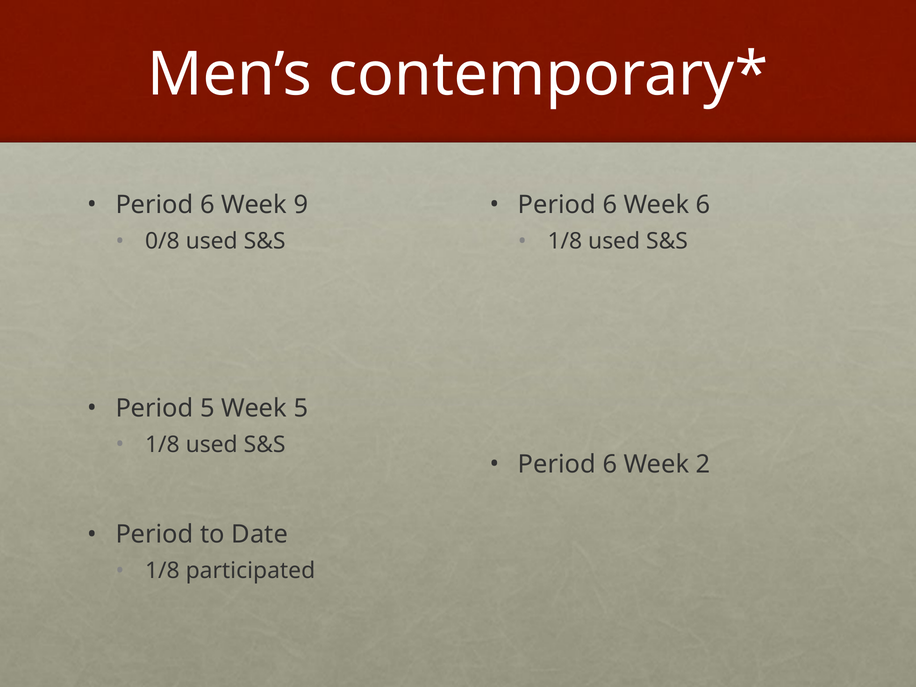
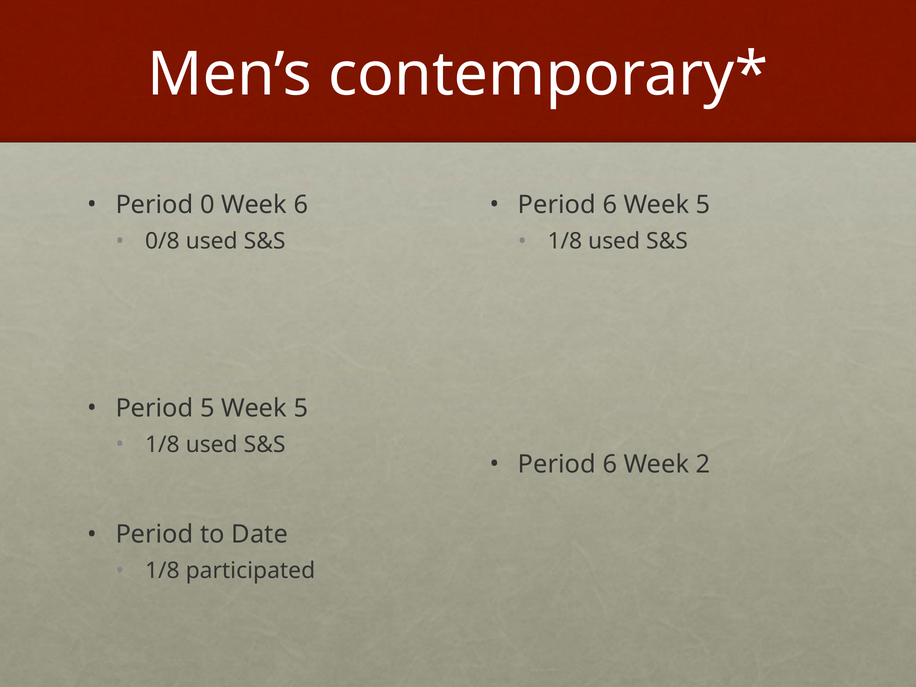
6: 6 -> 0 (207, 205)
Week 9: 9 -> 6 (301, 205)
6 Week 6: 6 -> 5 (703, 205)
